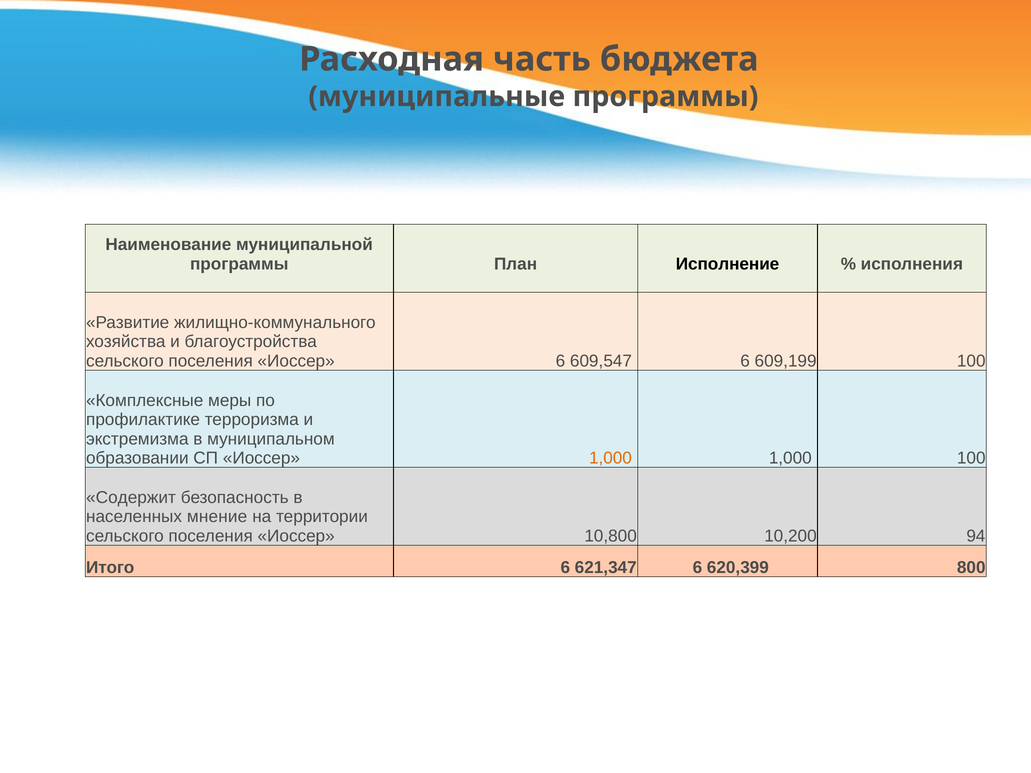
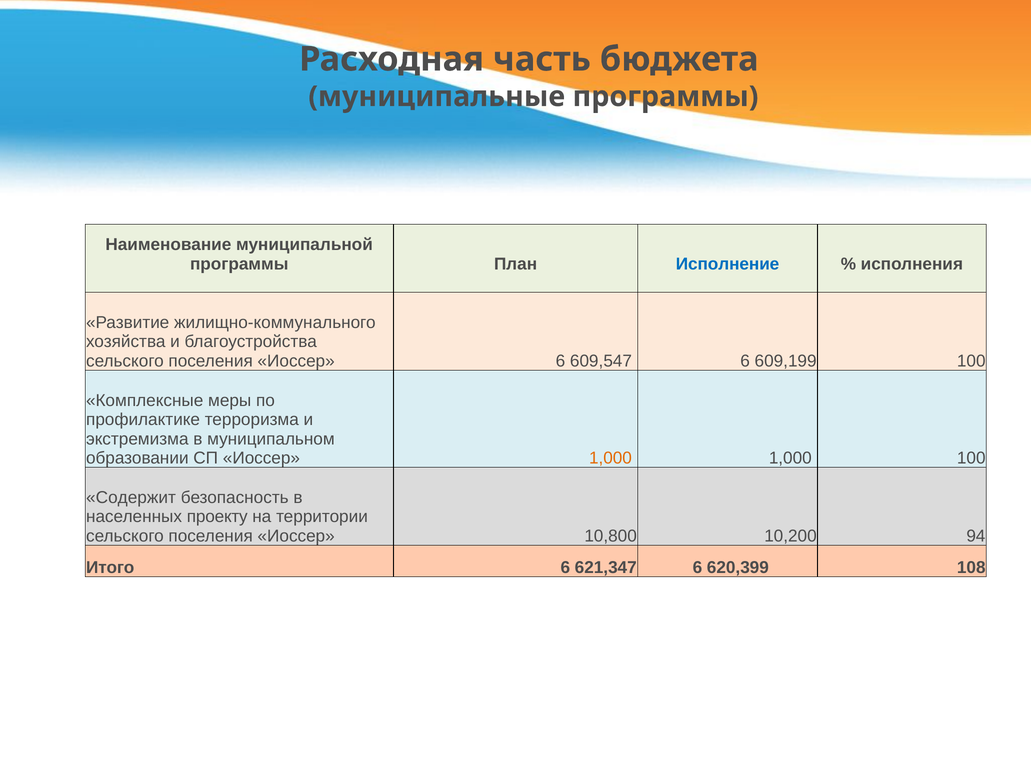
Исполнение colour: black -> blue (728, 264)
мнение: мнение -> проекту (217, 517)
800: 800 -> 108 (971, 568)
